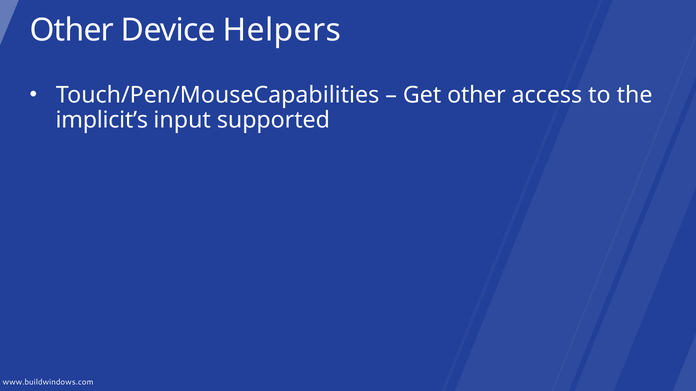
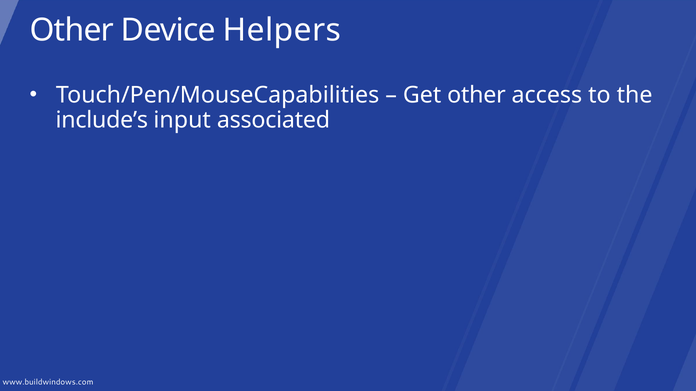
implicit’s: implicit’s -> include’s (102, 120)
supported: supported -> associated (273, 120)
